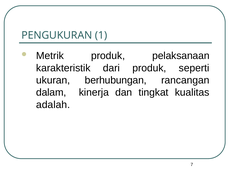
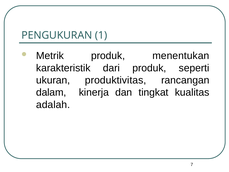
pelaksanaan: pelaksanaan -> menentukan (181, 56)
berhubungan: berhubungan -> produktivitas (116, 80)
